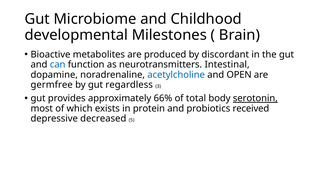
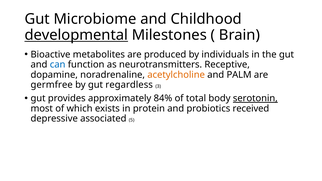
developmental underline: none -> present (76, 35)
discordant: discordant -> individuals (225, 54)
Intestinal: Intestinal -> Receptive (227, 65)
acetylcholine colour: blue -> orange (176, 75)
OPEN: OPEN -> PALM (239, 75)
66%: 66% -> 84% (163, 98)
decreased: decreased -> associated (103, 119)
